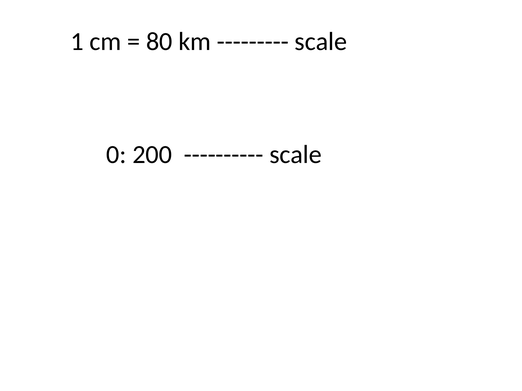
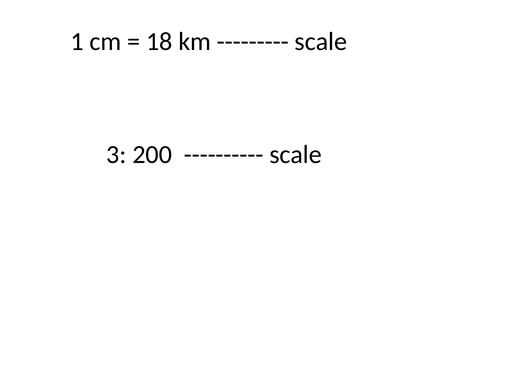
80: 80 -> 18 (159, 42)
0: 0 -> 3 (116, 155)
